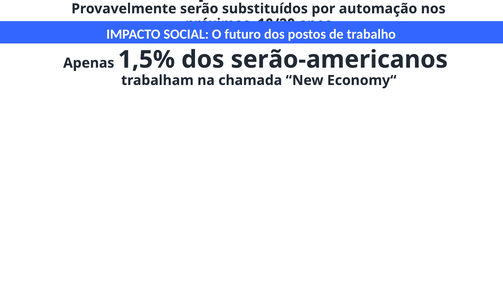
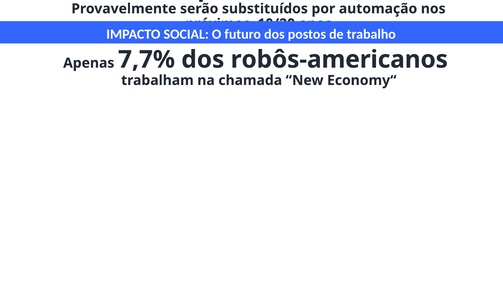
1,5%: 1,5% -> 7,7% (146, 60)
serão-americanos: serão-americanos -> robôs-americanos (339, 60)
